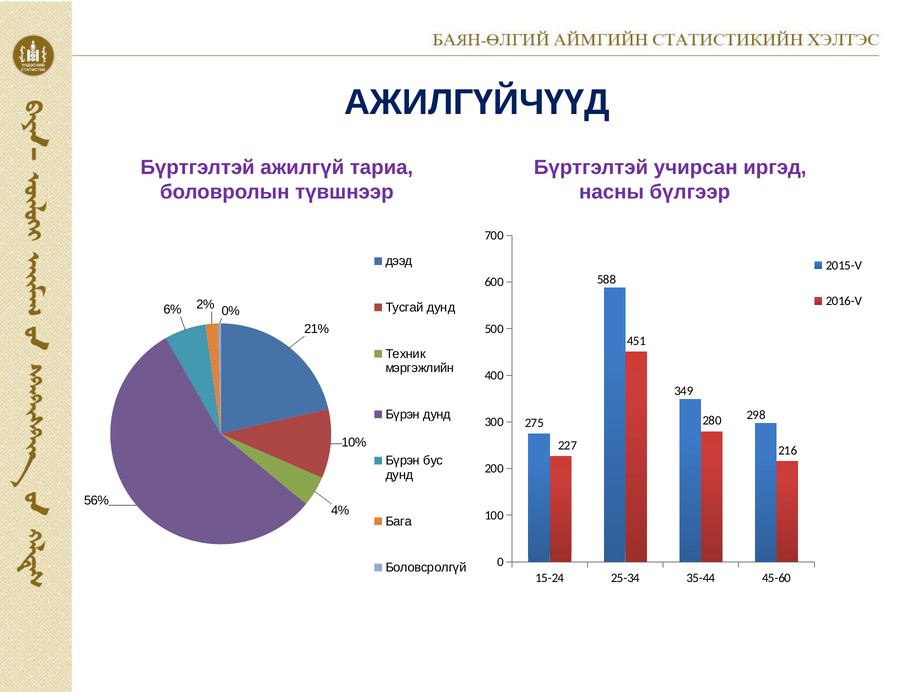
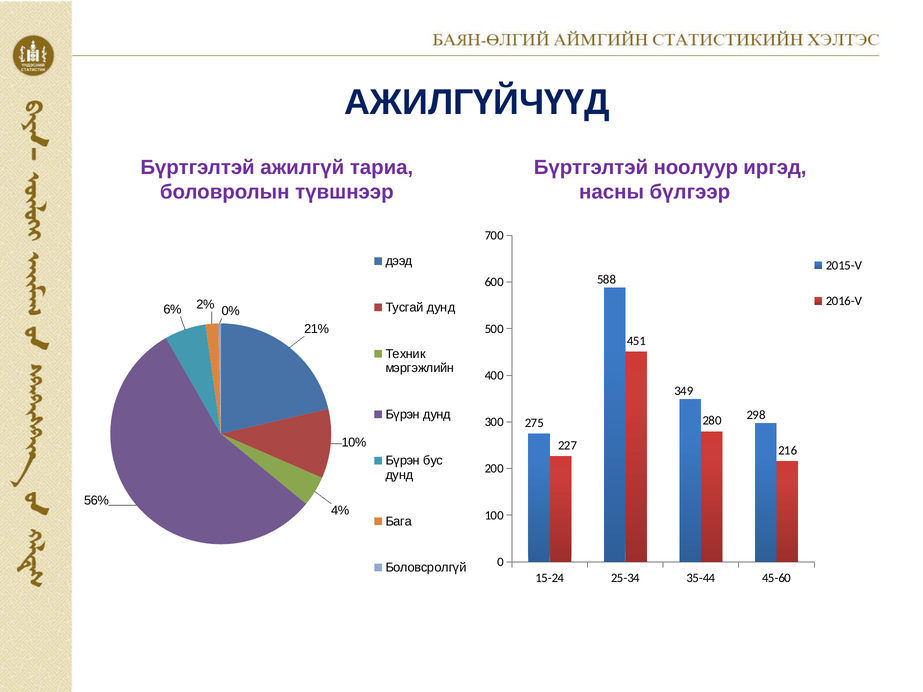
учирсан: учирсан -> ноолуур (696, 168)
